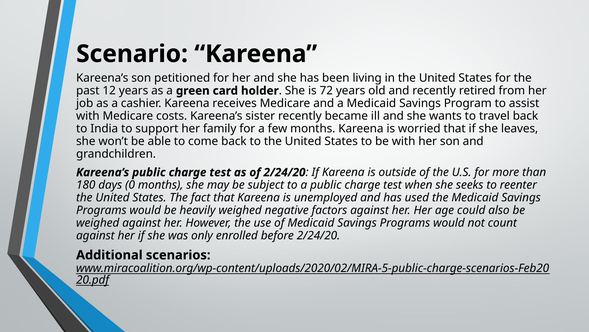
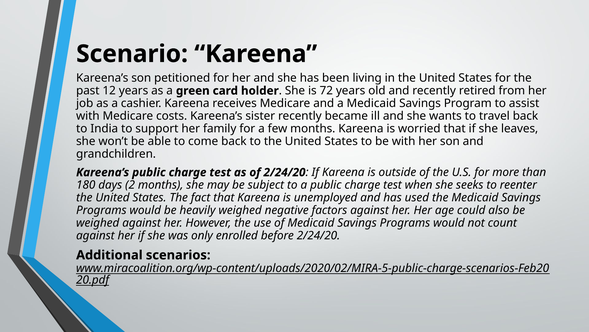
0: 0 -> 2 (130, 185)
